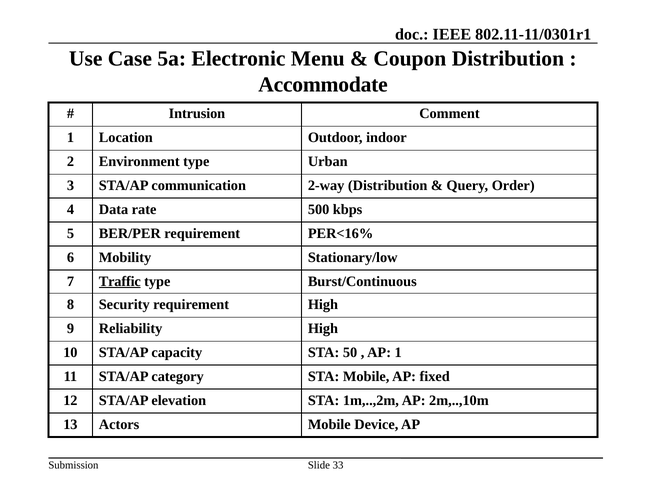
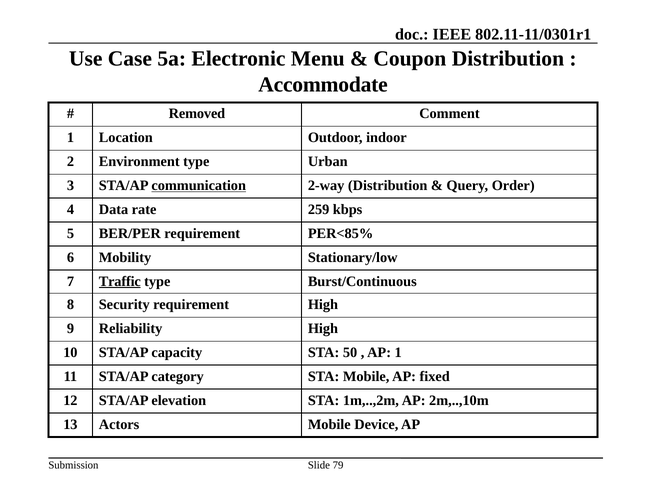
Intrusion: Intrusion -> Removed (197, 114)
communication underline: none -> present (199, 185)
500: 500 -> 259 (319, 209)
PER<16%: PER<16% -> PER<85% (341, 233)
33: 33 -> 79 (338, 465)
